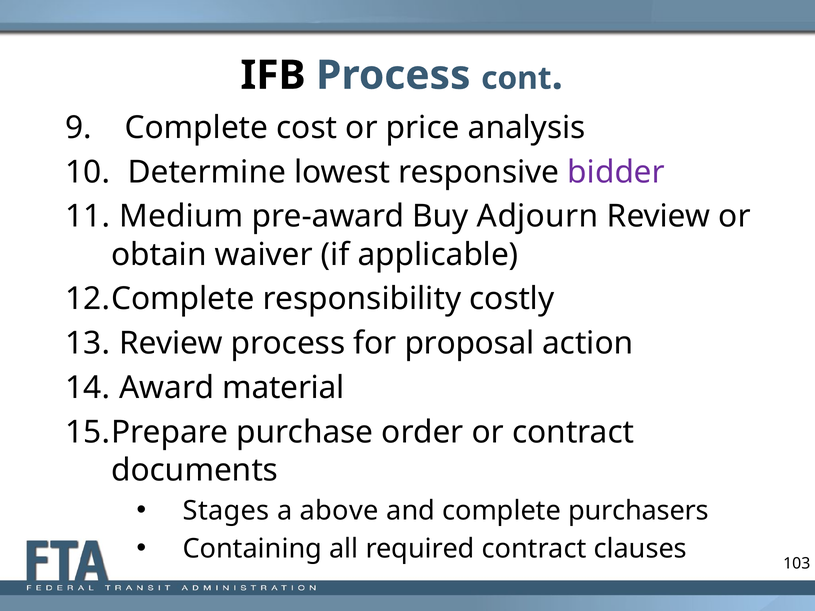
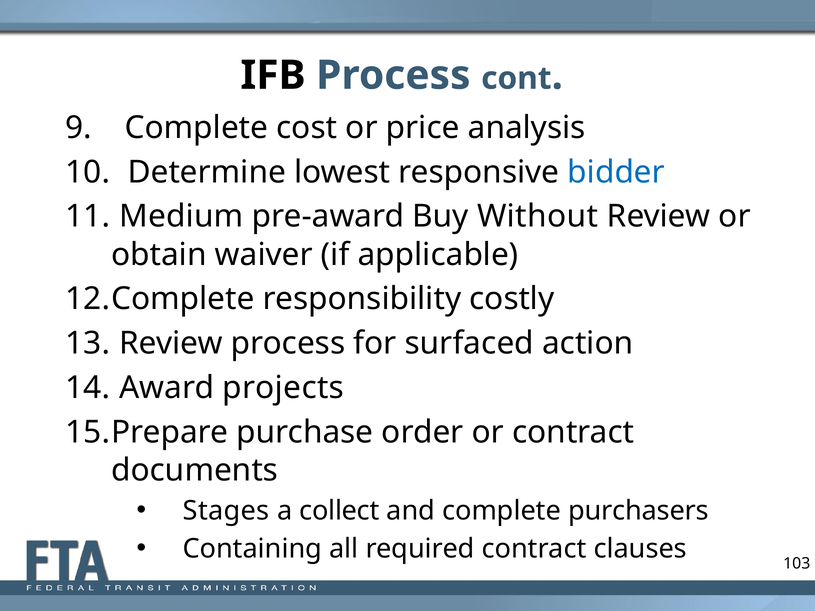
bidder colour: purple -> blue (616, 172)
Adjourn: Adjourn -> Without (538, 217)
proposal: proposal -> surfaced (469, 343)
material: material -> projects (283, 388)
above: above -> collect (339, 511)
